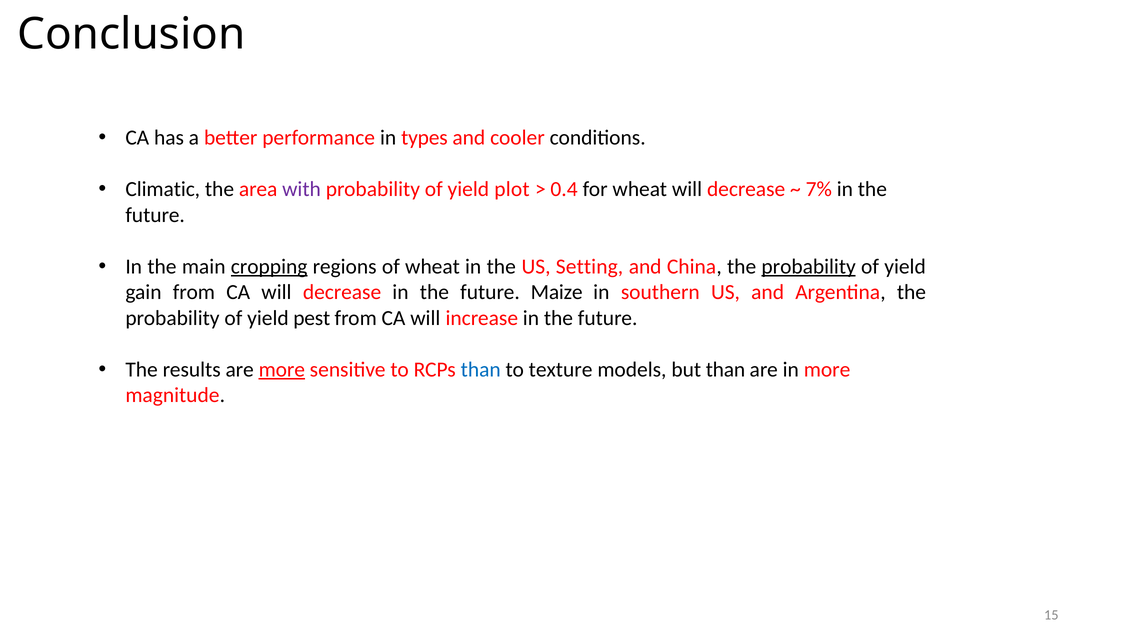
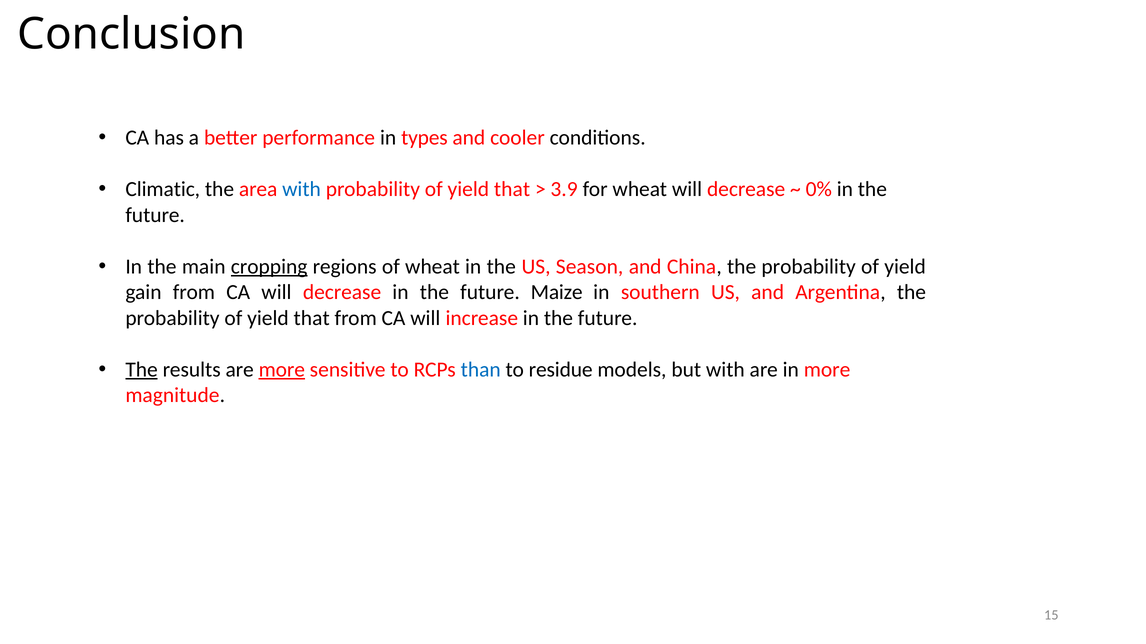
with colour: purple -> blue (302, 189)
plot: plot -> that (512, 189)
0.4: 0.4 -> 3.9 (564, 189)
7%: 7% -> 0% (819, 189)
Setting: Setting -> Season (590, 267)
probability underline: present -> none (809, 267)
pest: pest -> that (312, 318)
The underline: none -> present (142, 370)
texture: texture -> residue (561, 370)
but than: than -> with (725, 370)
